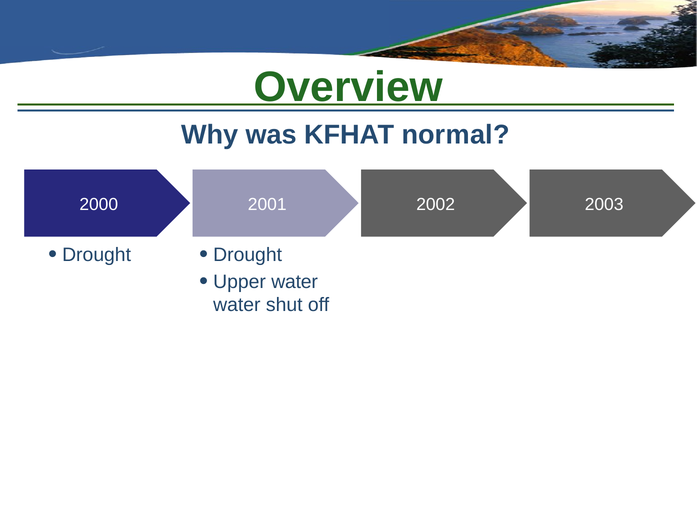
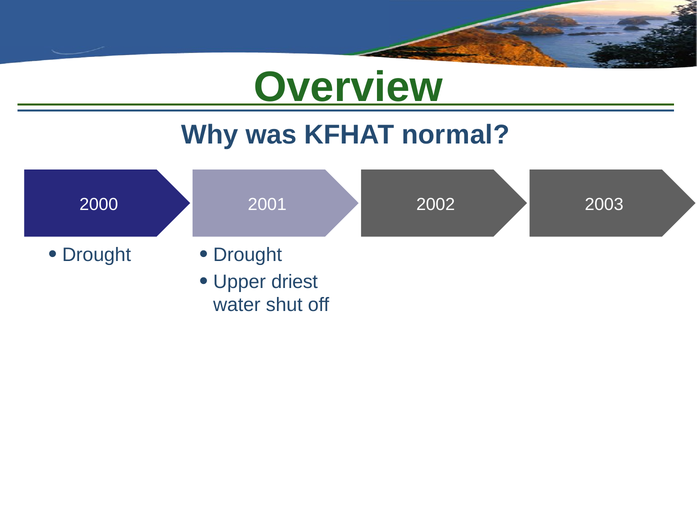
Upper water: water -> driest (295, 282)
